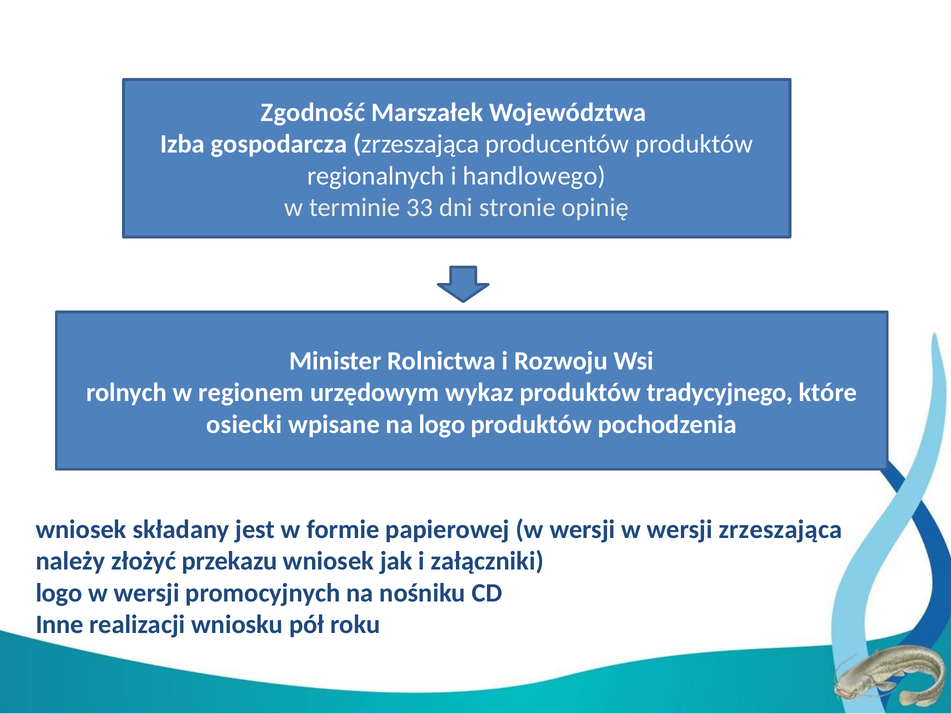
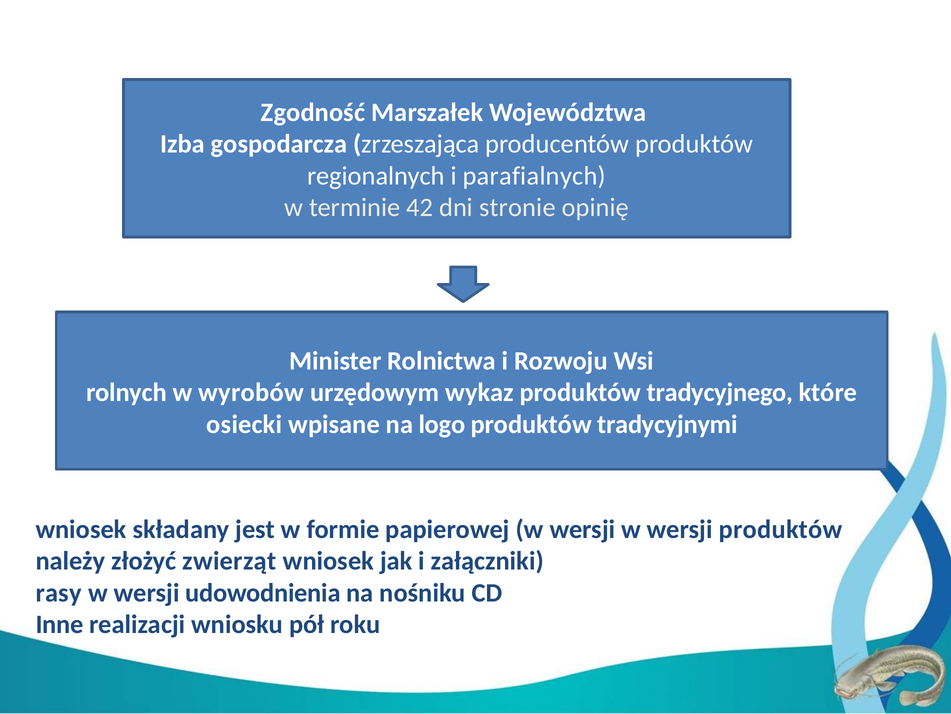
handlowego: handlowego -> parafialnych (534, 176)
33: 33 -> 42 (420, 208)
regionem: regionem -> wyrobów (251, 392)
pochodzenia: pochodzenia -> tradycyjnymi (667, 424)
wersji zrzeszająca: zrzeszająca -> produktów (781, 529)
przekazu: przekazu -> zwierząt (229, 560)
logo: logo -> rasy (59, 592)
promocyjnych: promocyjnych -> udowodnienia (263, 592)
